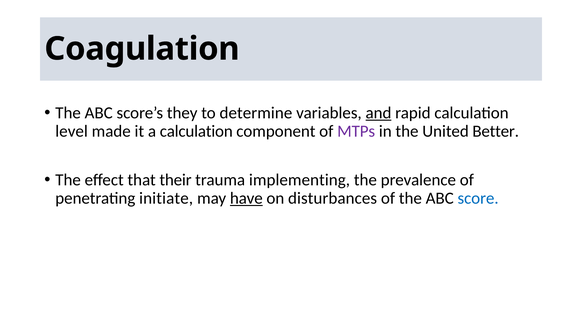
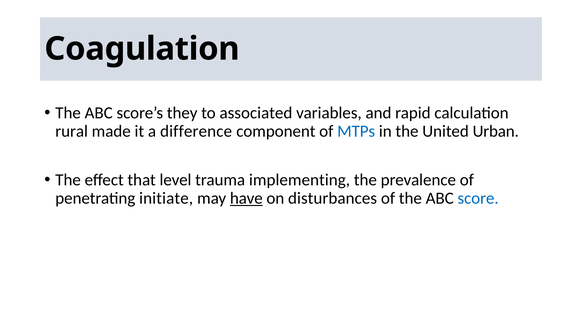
determine: determine -> associated (256, 113)
and underline: present -> none (378, 113)
level: level -> rural (72, 131)
a calculation: calculation -> difference (196, 131)
MTPs colour: purple -> blue (356, 131)
Better: Better -> Urban (496, 131)
their: their -> level (176, 180)
